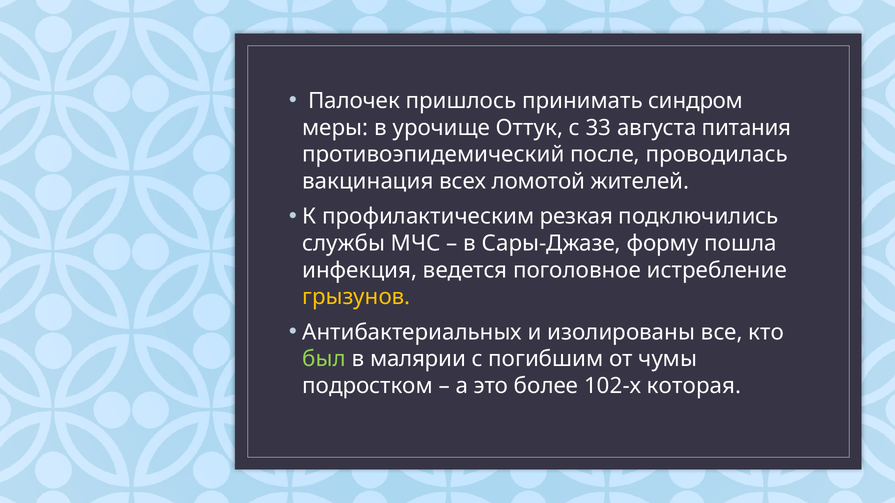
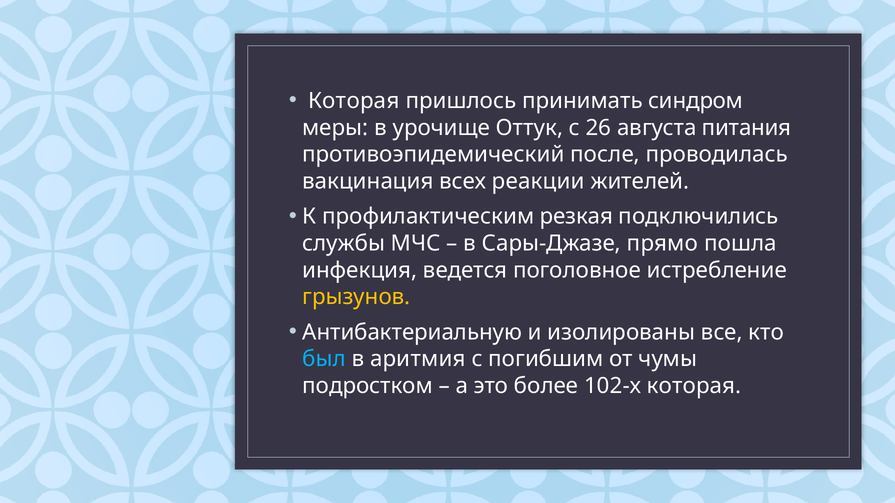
Палочек: Палочек -> Которая (354, 101)
33: 33 -> 26 (598, 128)
ломотой: ломотой -> реакции (538, 181)
форму: форму -> прямо (662, 244)
Антибактериальных: Антибактериальных -> Антибактериальную (412, 333)
был colour: light green -> light blue (324, 359)
малярии: малярии -> аритмия (418, 359)
